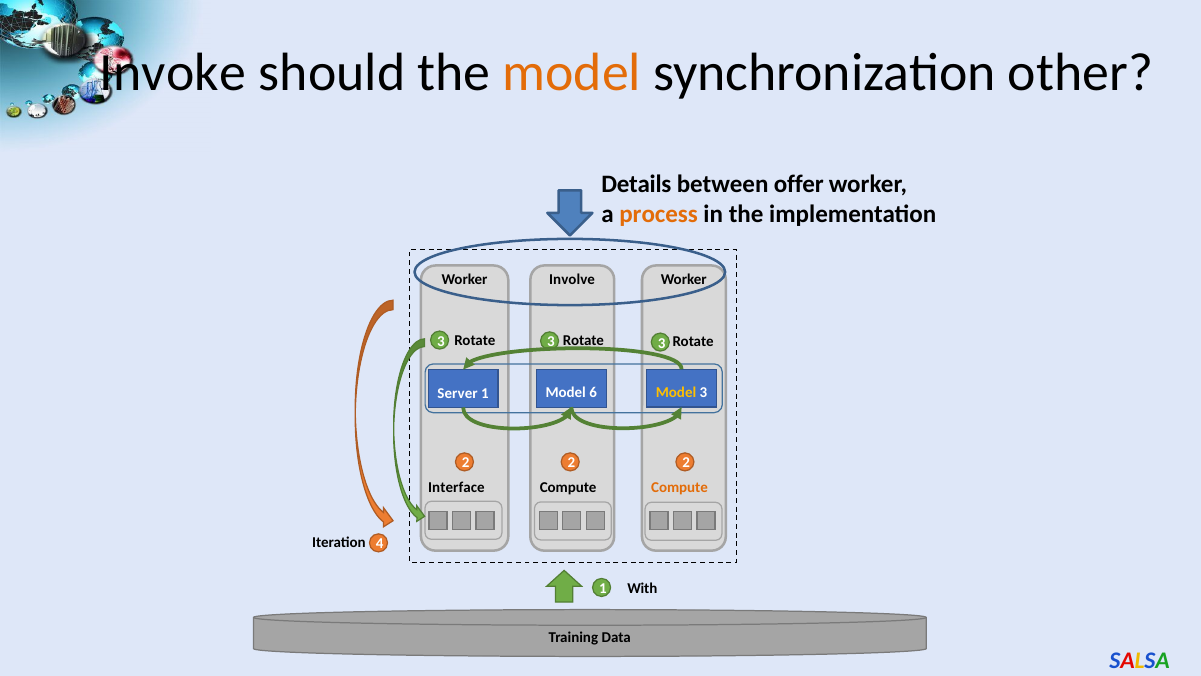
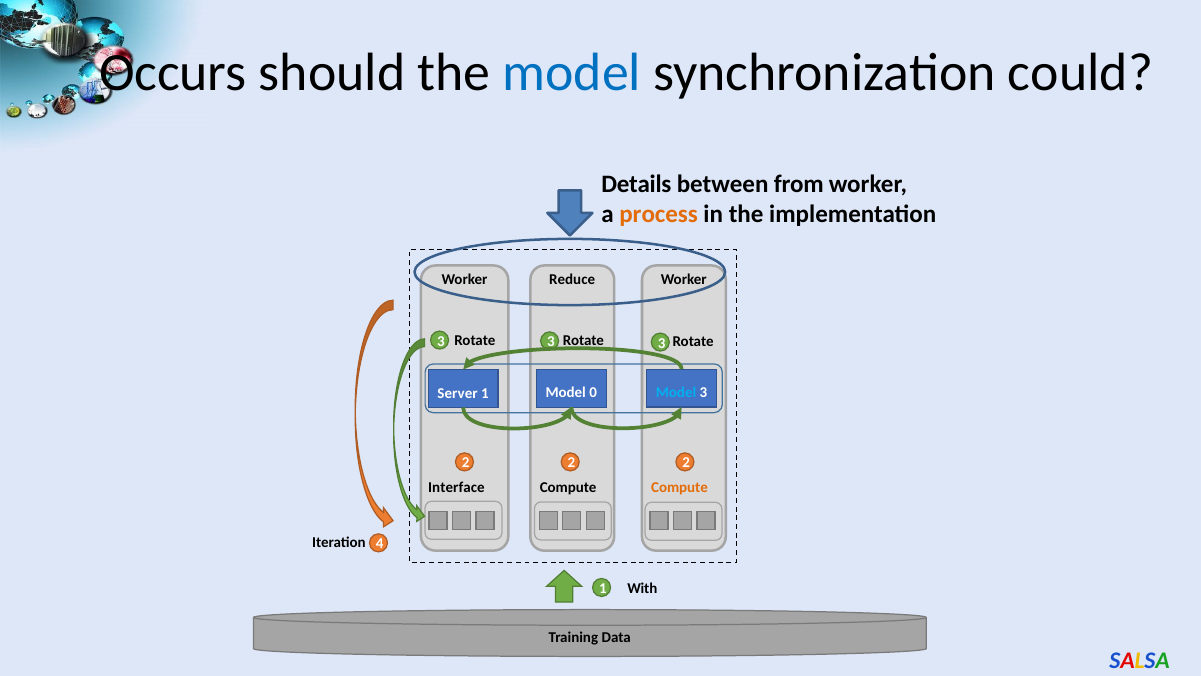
Invoke: Invoke -> Occurs (173, 73)
model colour: orange -> blue (572, 73)
other: other -> could (1080, 73)
offer: offer -> from (799, 184)
Involve: Involve -> Reduce (572, 279)
Model colour: yellow -> light blue (676, 392)
6: 6 -> 0 (593, 393)
